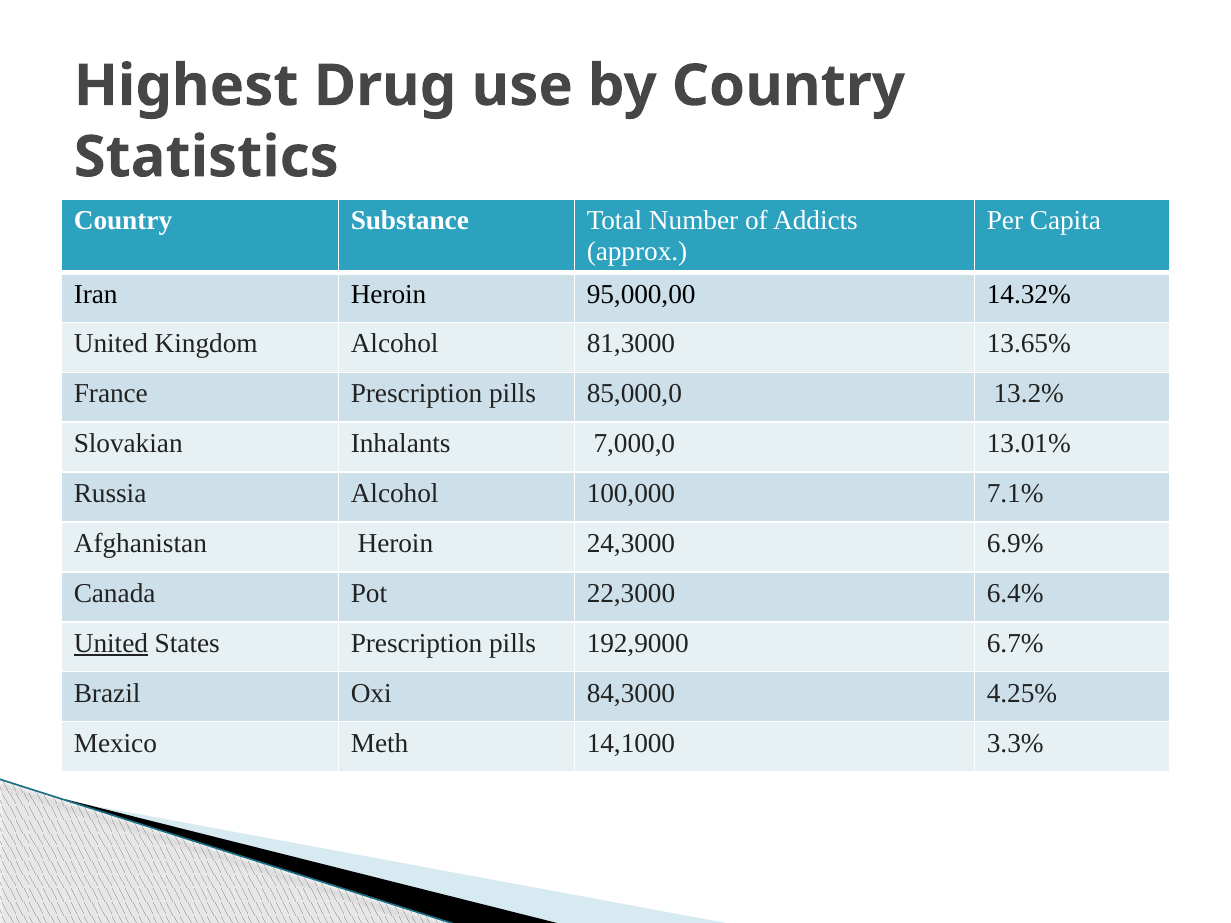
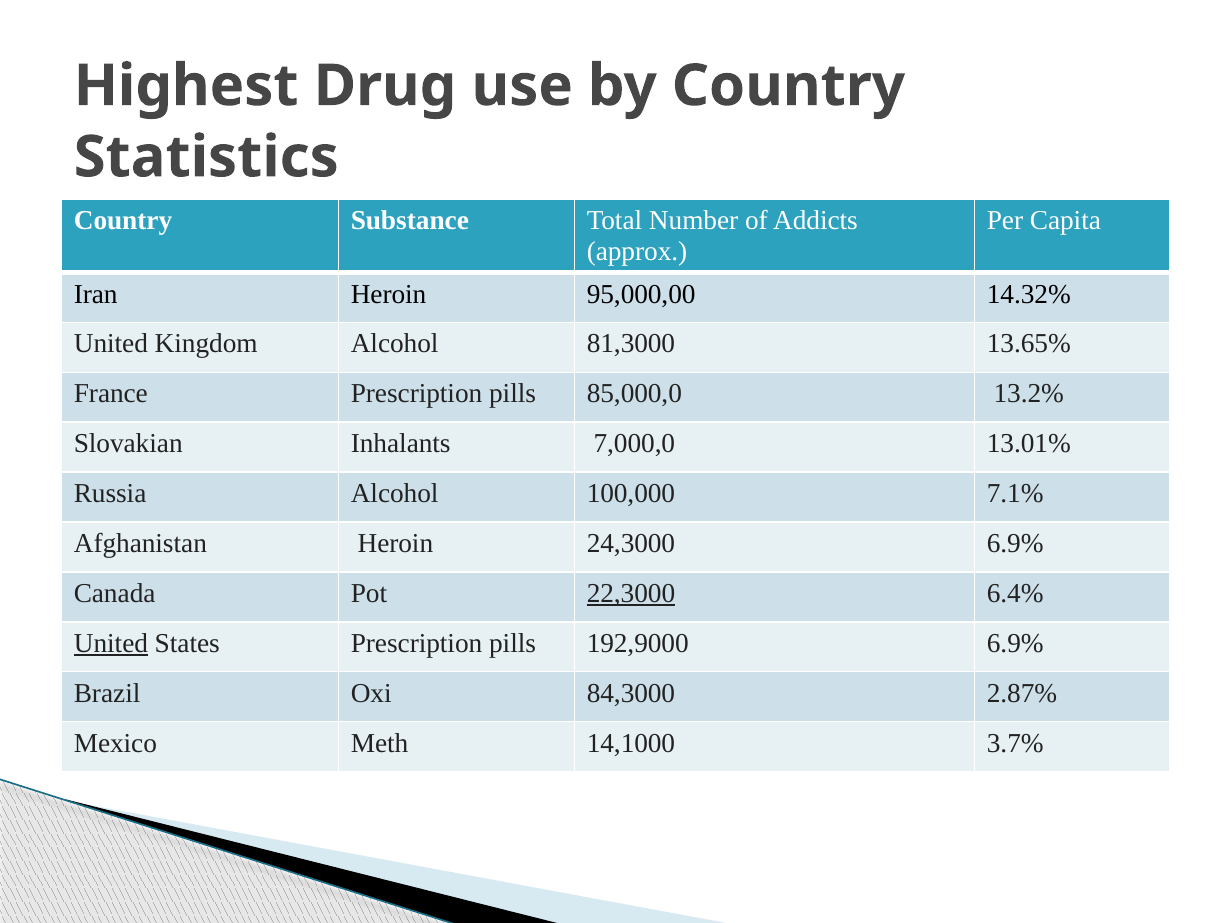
22,3000 underline: none -> present (631, 594)
192,9000 6.7%: 6.7% -> 6.9% (1015, 644)
4.25%: 4.25% -> 2.87% (1022, 693)
3.3%: 3.3% -> 3.7% (1015, 743)
